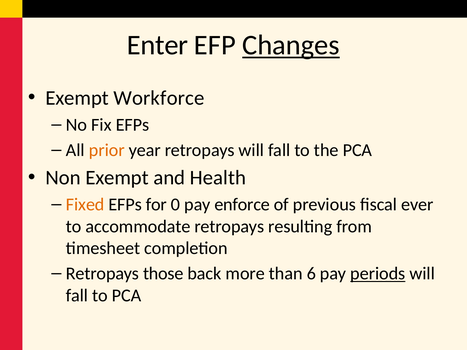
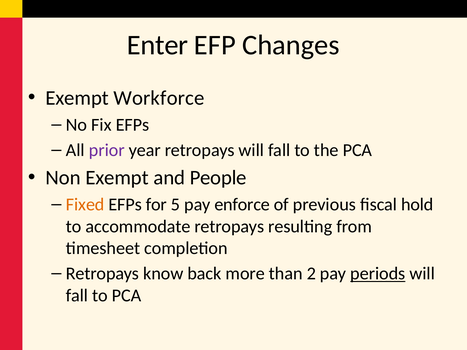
Changes underline: present -> none (291, 45)
prior colour: orange -> purple (107, 150)
Health: Health -> People (218, 178)
0: 0 -> 5 (176, 205)
ever: ever -> hold (417, 205)
those: those -> know (163, 274)
6: 6 -> 2 (311, 274)
